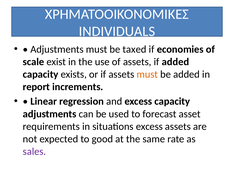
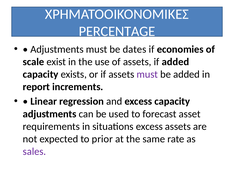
INDIVIDUALS: INDIVIDUALS -> PERCENTAGE (117, 31)
taxed: taxed -> dates (134, 49)
must colour: orange -> purple (147, 74)
good: good -> prior (102, 139)
